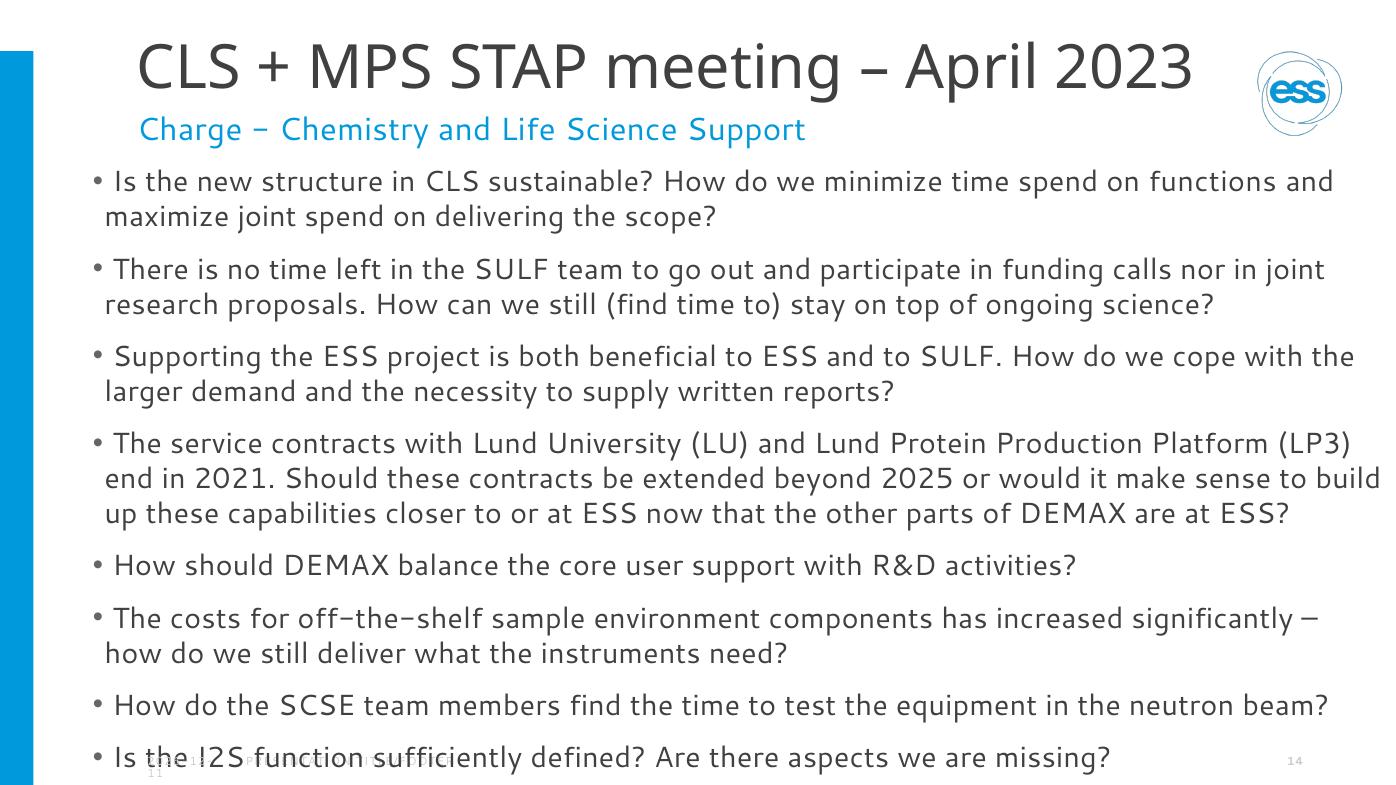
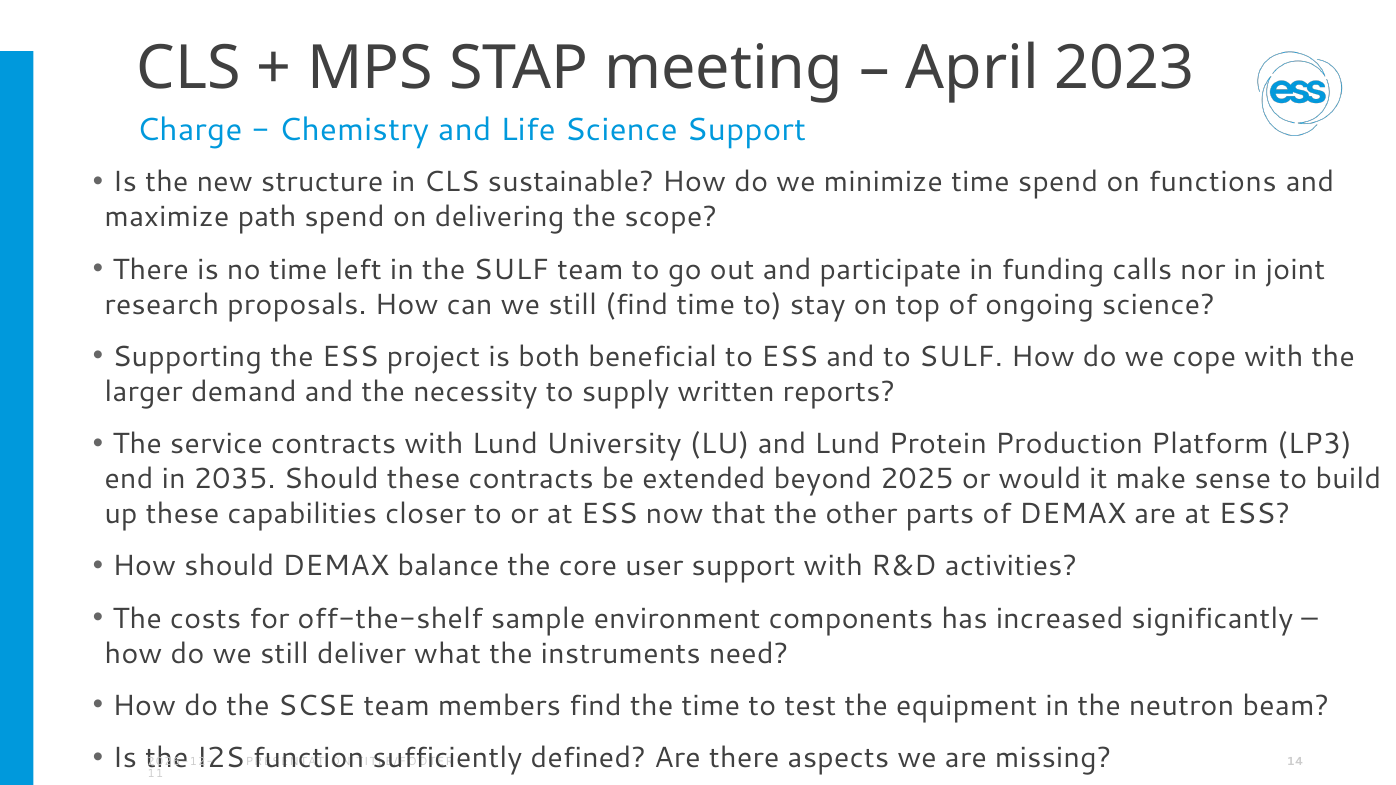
maximize joint: joint -> path (267, 217)
2021: 2021 -> 2035 (235, 479)
